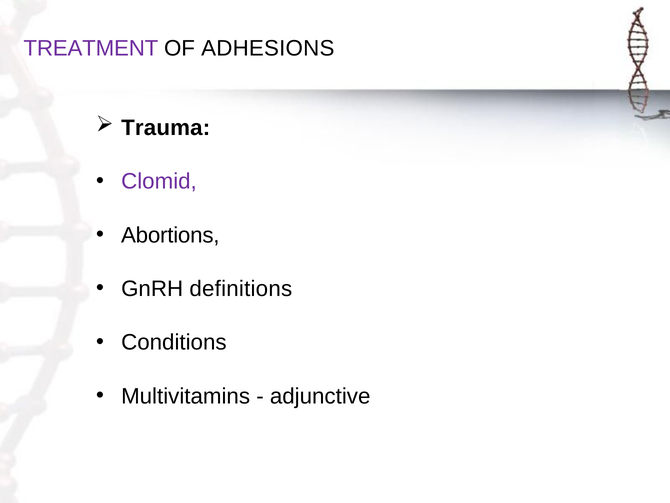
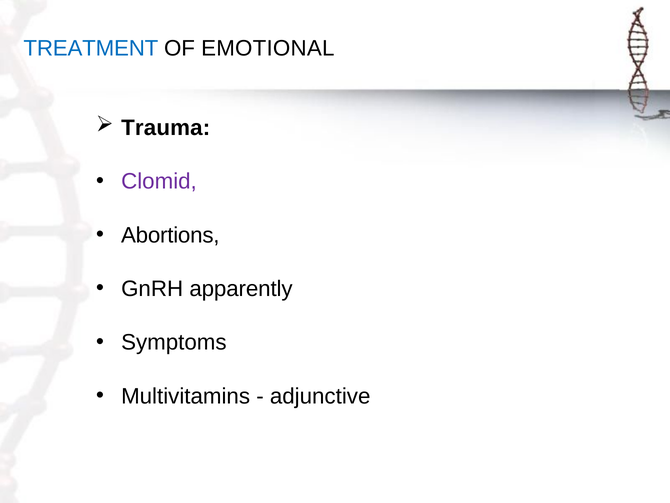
TREATMENT colour: purple -> blue (91, 48)
ADHESIONS: ADHESIONS -> EMOTIONAL (268, 48)
definitions: definitions -> apparently (241, 289)
Conditions: Conditions -> Symptoms (174, 342)
